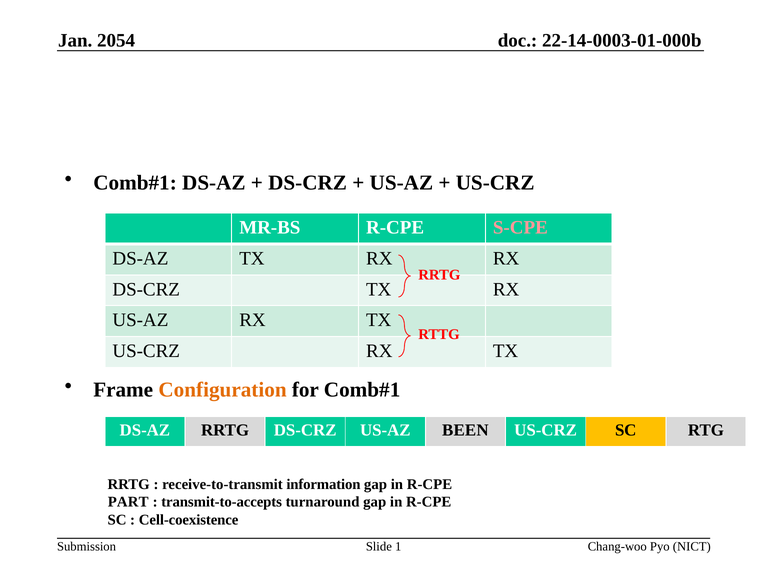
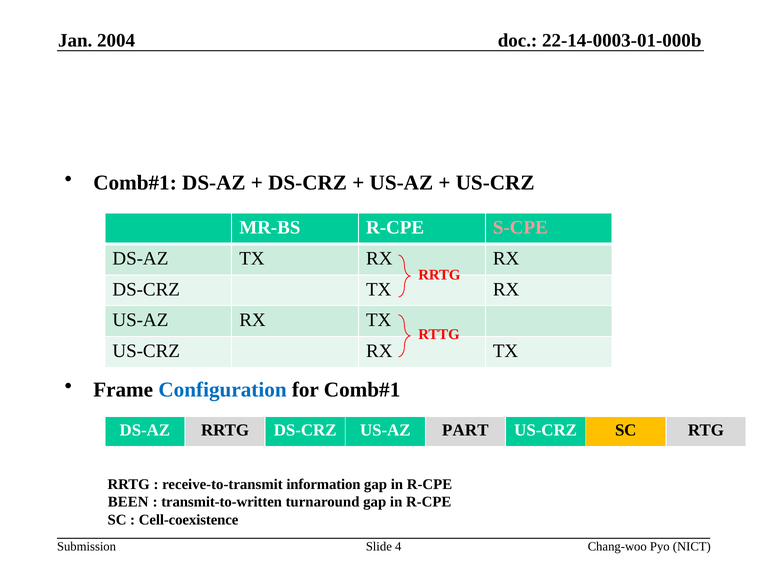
2054: 2054 -> 2004 (116, 41)
Configuration colour: orange -> blue (223, 390)
BEEN: BEEN -> PART (465, 431)
PART: PART -> BEEN (128, 503)
transmit-to-accepts: transmit-to-accepts -> transmit-to-written (222, 503)
1: 1 -> 4 (398, 547)
